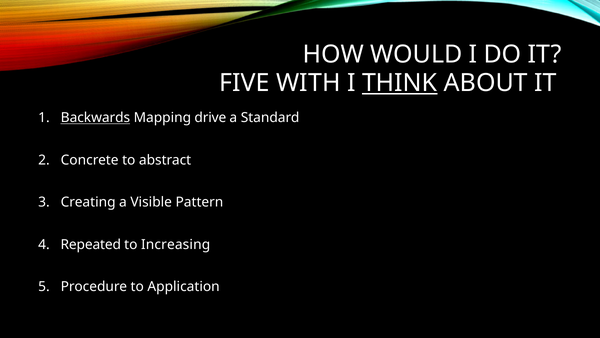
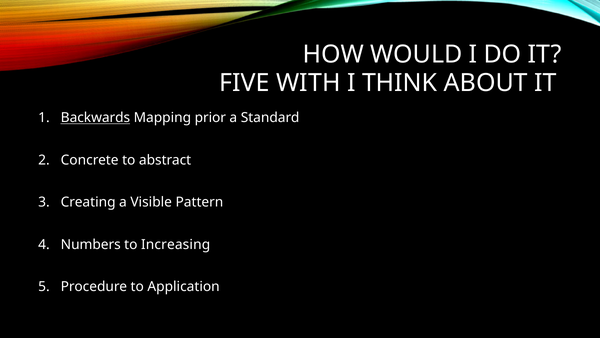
THINK underline: present -> none (400, 83)
drive: drive -> prior (210, 118)
Repeated: Repeated -> Numbers (91, 244)
